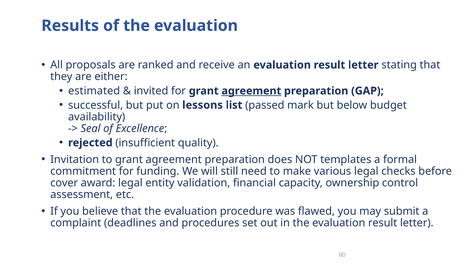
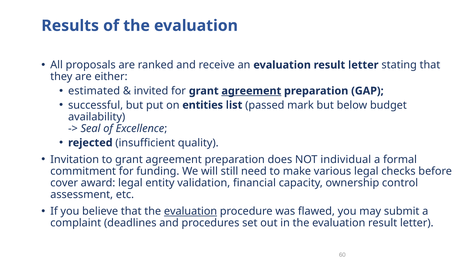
lessons: lessons -> entities (203, 105)
templates: templates -> individual (346, 160)
evaluation underline: none -> present (191, 211)
